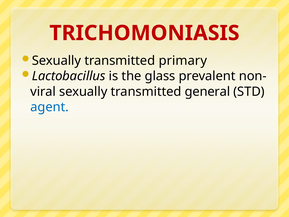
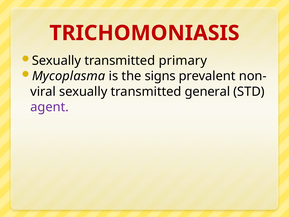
Lactobacillus: Lactobacillus -> Mycoplasma (69, 76)
glass: glass -> signs (160, 76)
agent colour: blue -> purple (50, 107)
